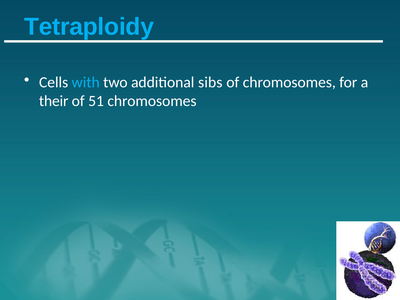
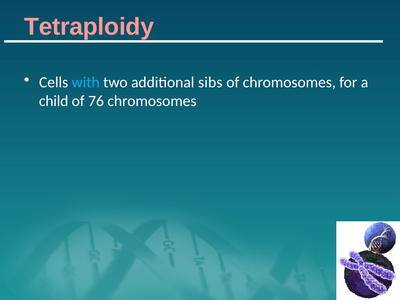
Tetraploidy colour: light blue -> pink (89, 27)
their: their -> child (54, 101)
51: 51 -> 76 (96, 101)
